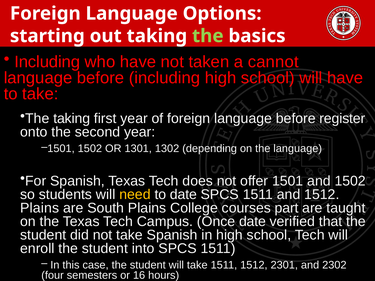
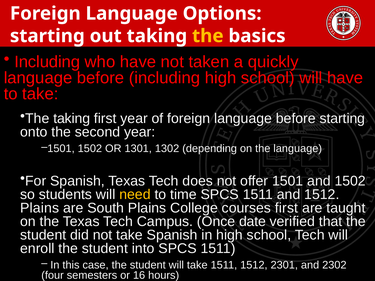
the colour: light green -> yellow (208, 36)
cannot: cannot -> quickly (273, 62)
before register: register -> starting (342, 119)
to date: date -> time (183, 195)
courses part: part -> first (287, 208)
